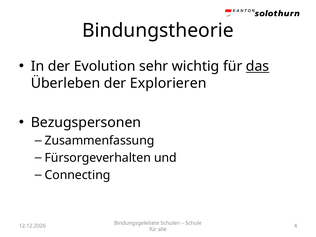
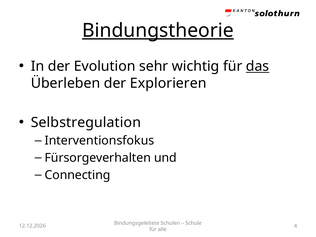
Bindungstheorie underline: none -> present (158, 31)
Bezugspersonen: Bezugspersonen -> Selbstregulation (86, 122)
Zusammenfassung: Zusammenfassung -> Interventionsfokus (99, 141)
